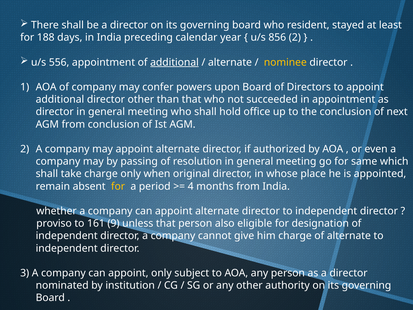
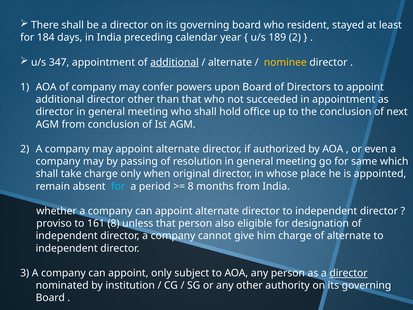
188: 188 -> 184 (46, 37)
856: 856 -> 189 (277, 37)
556: 556 -> 347 (59, 62)
for colour: yellow -> light blue (118, 186)
4: 4 -> 8 (191, 186)
161 9: 9 -> 8 (113, 223)
director underline: none -> present (349, 273)
